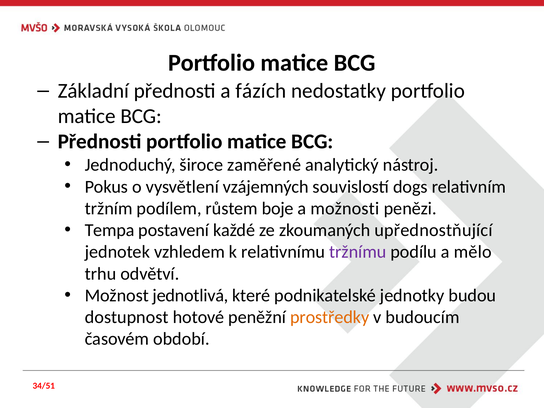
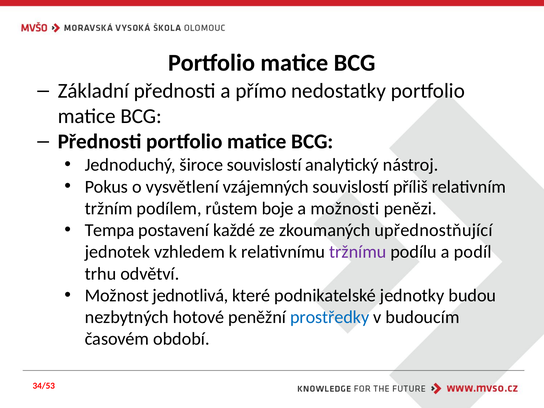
fázích: fázích -> přímo (261, 91)
široce zaměřené: zaměřené -> souvislostí (264, 165)
dogs: dogs -> příliš (410, 187)
mělo: mělo -> podíl (473, 252)
dostupnost: dostupnost -> nezbytných (127, 317)
prostředky colour: orange -> blue (330, 317)
34/51: 34/51 -> 34/53 (44, 386)
